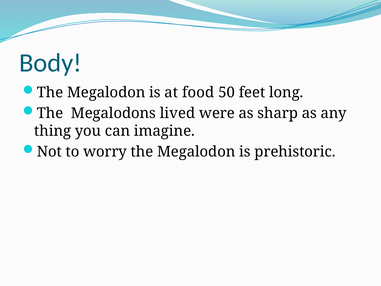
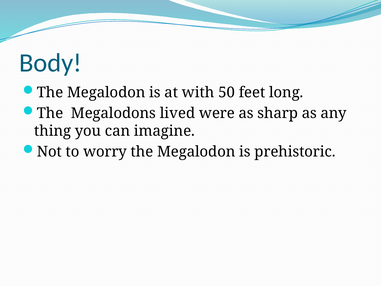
food: food -> with (198, 92)
